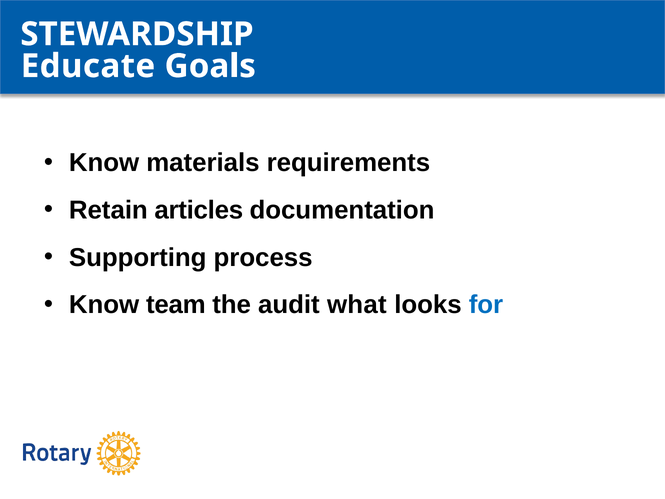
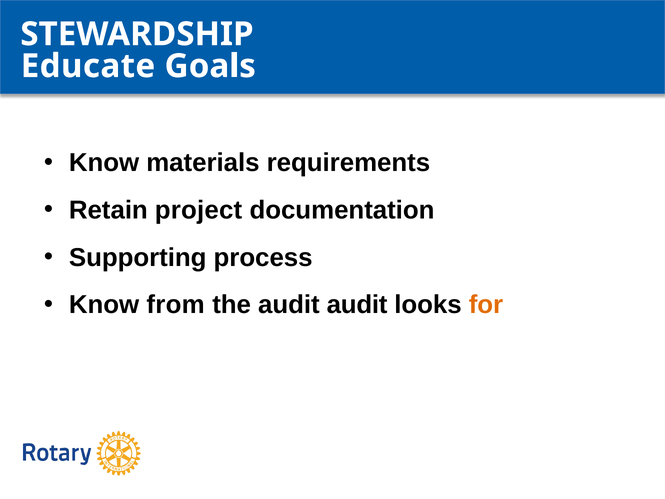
articles: articles -> project (199, 210)
team: team -> from (176, 305)
audit what: what -> audit (357, 305)
for colour: blue -> orange (486, 305)
